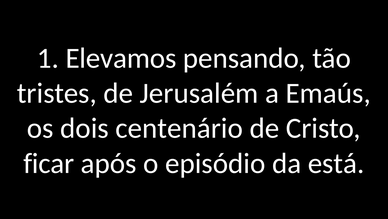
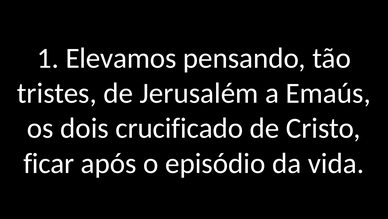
centenário: centenário -> crucificado (179, 128)
está: está -> vida (336, 163)
